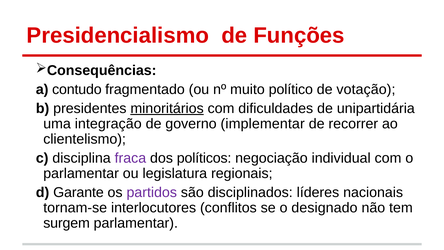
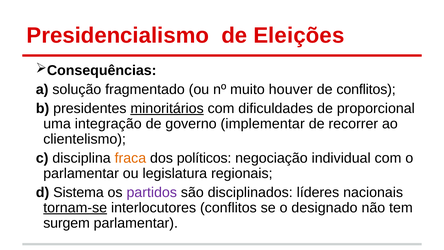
Funções: Funções -> Eleições (299, 35)
contudo: contudo -> solução (77, 89)
político: político -> houver (291, 89)
de votação: votação -> conflitos (366, 89)
unipartidária: unipartidária -> proporcional (376, 108)
fraca colour: purple -> orange (130, 158)
Garante: Garante -> Sistema (78, 192)
tornam-se underline: none -> present (75, 208)
